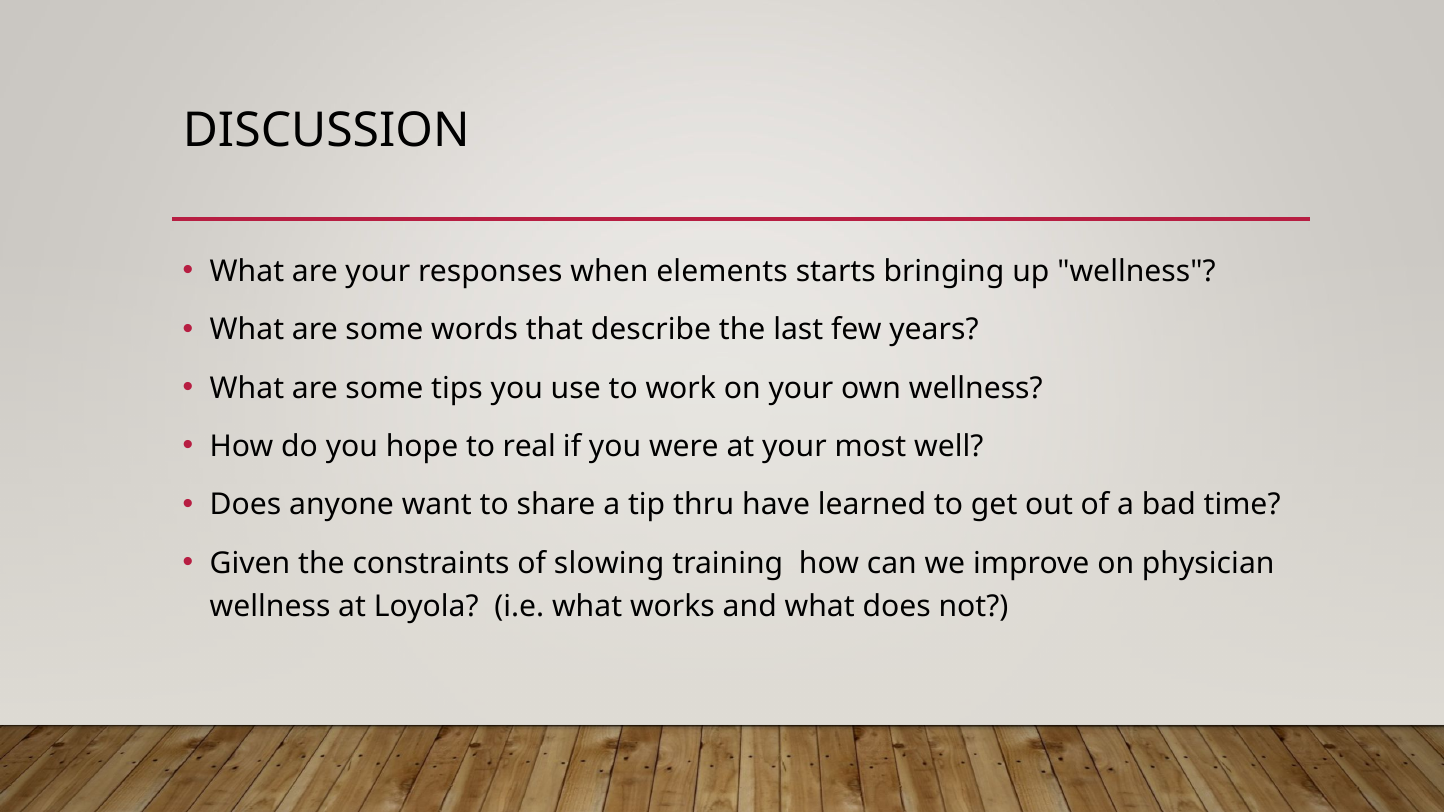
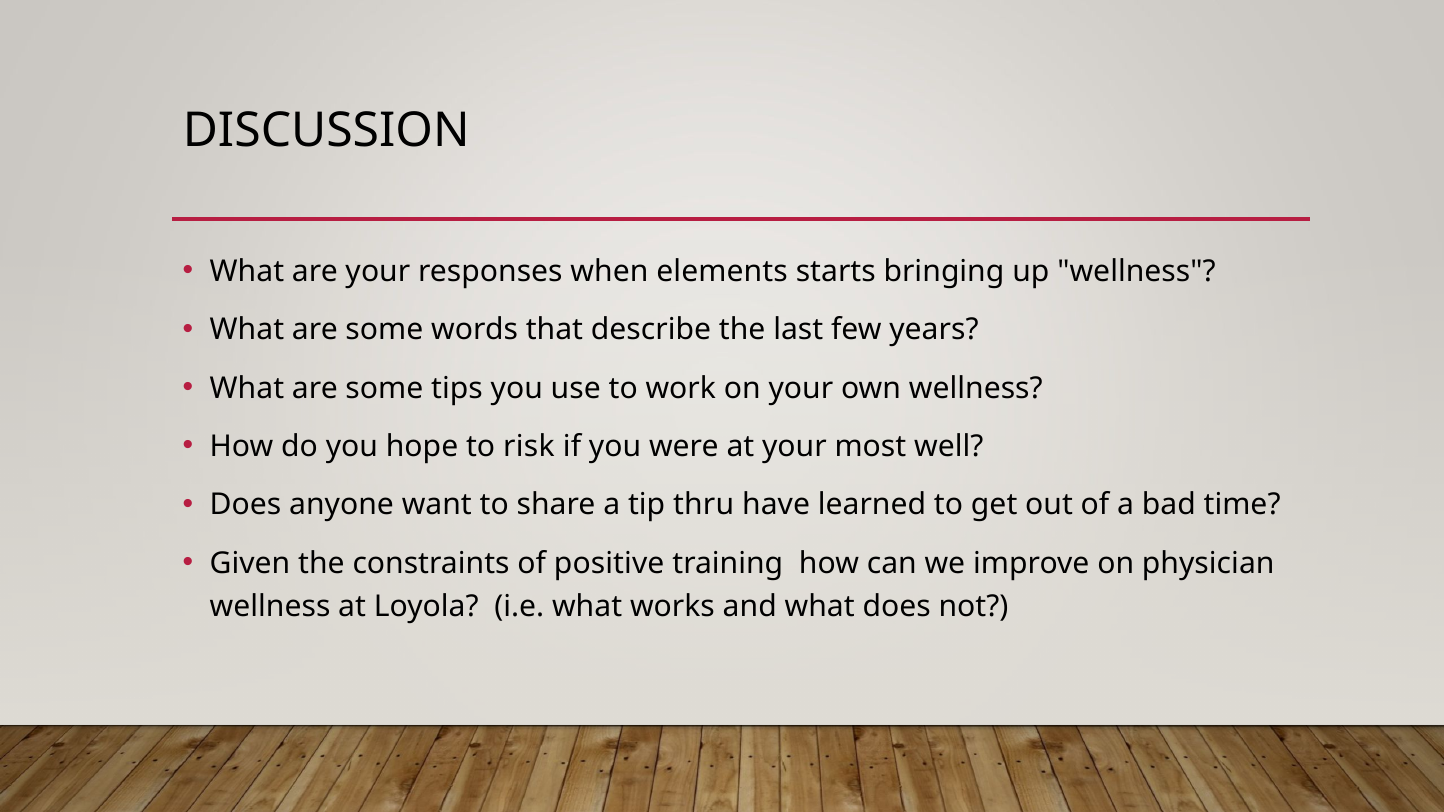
real: real -> risk (529, 447)
slowing: slowing -> positive (609, 563)
